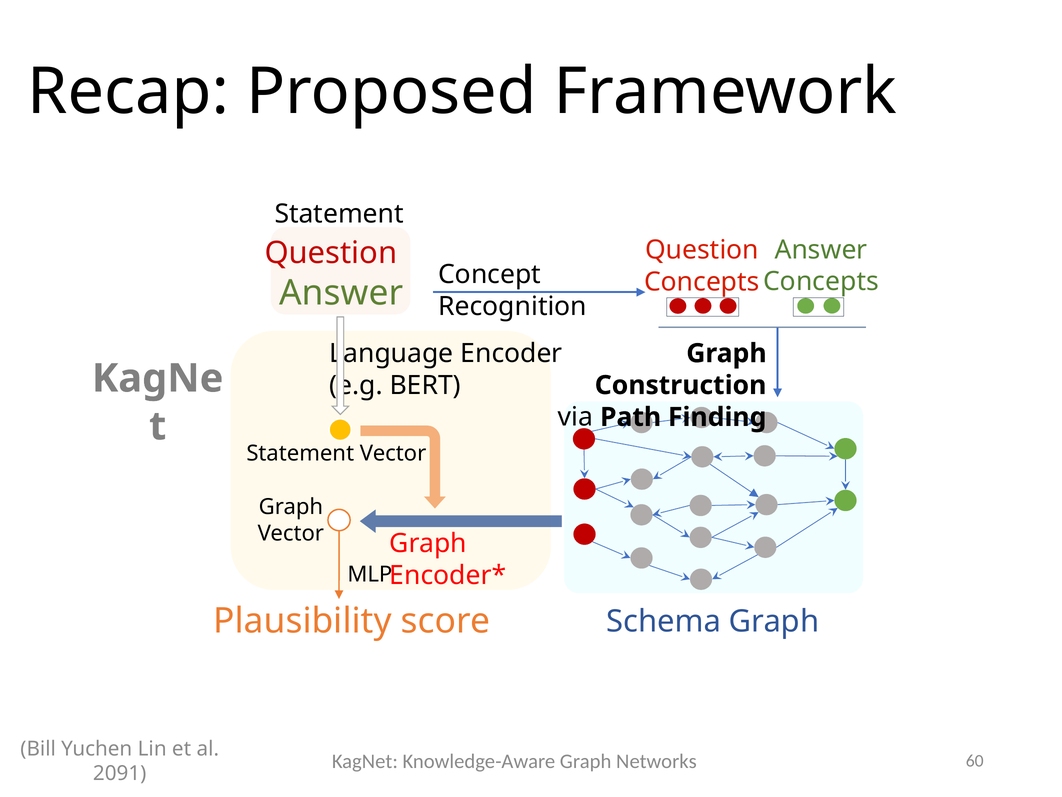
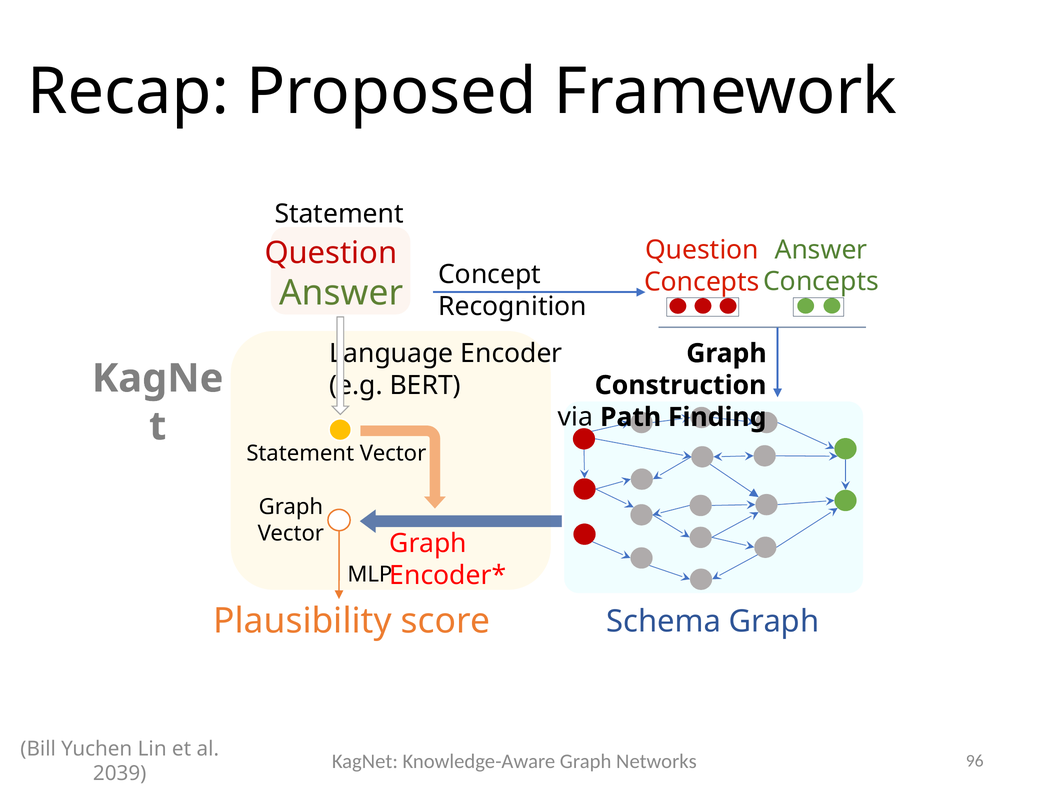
60: 60 -> 96 (975, 760)
2091: 2091 -> 2039 (120, 773)
